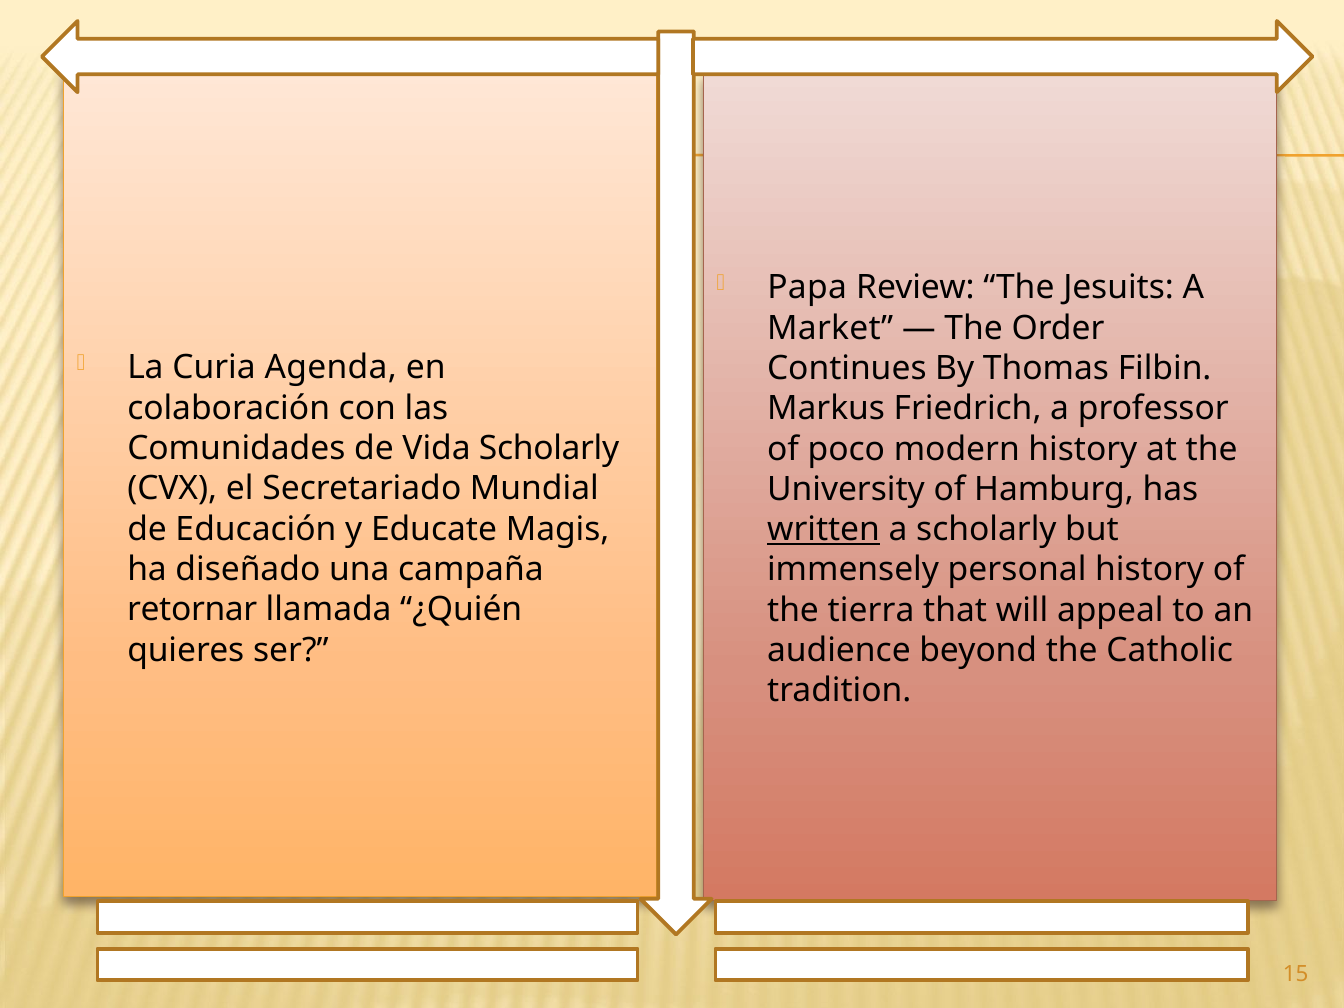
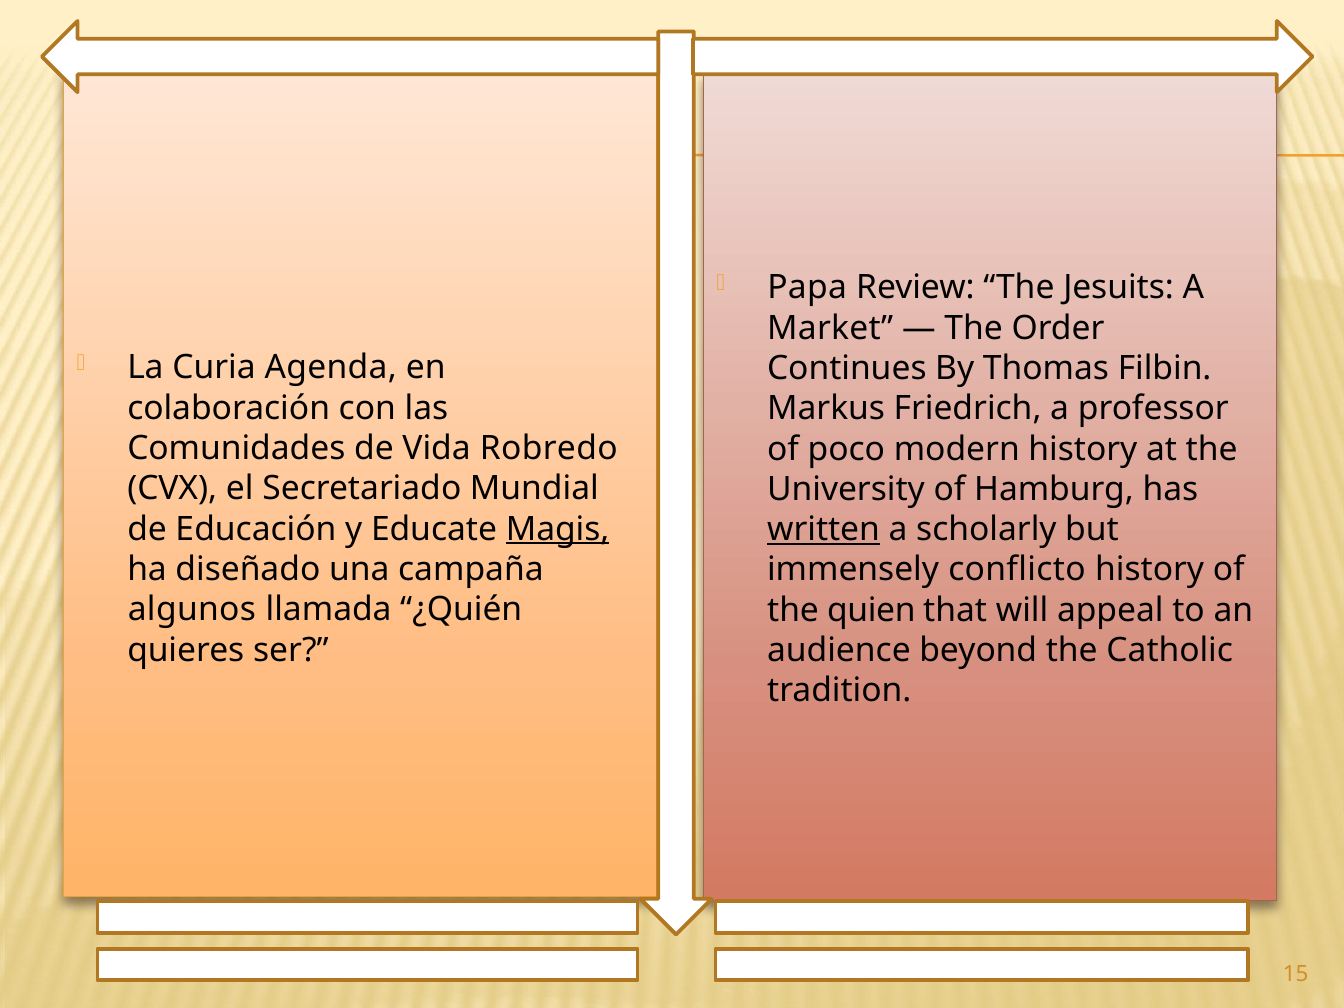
Vida Scholarly: Scholarly -> Robredo (549, 448)
Magis underline: none -> present (558, 529)
personal: personal -> conflicto (1017, 570)
retornar: retornar -> algunos (192, 610)
tierra: tierra -> quien (871, 610)
